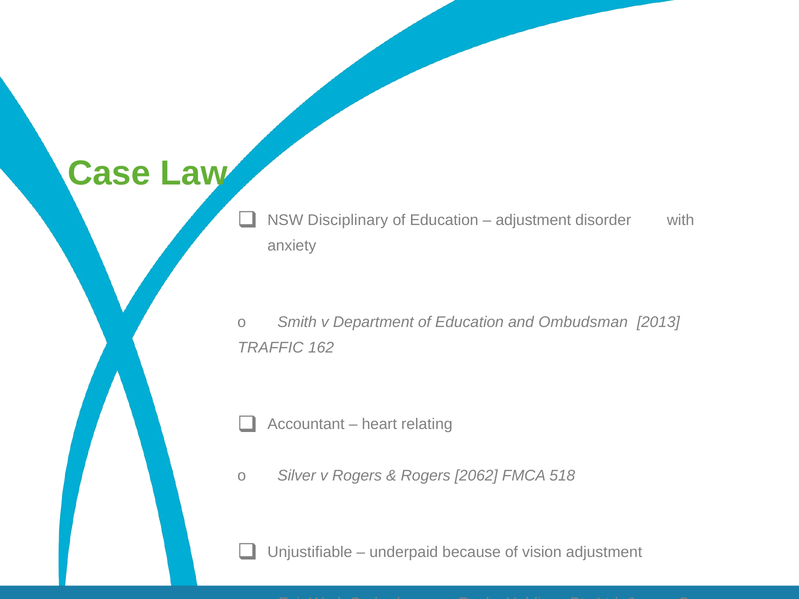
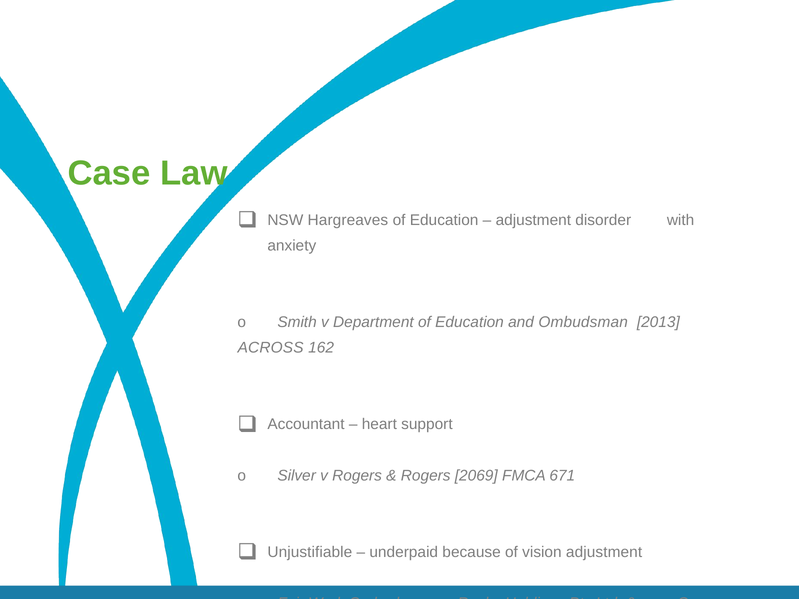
Disciplinary: Disciplinary -> Hargreaves (348, 220)
TRAFFIC: TRAFFIC -> ACROSS (271, 348)
relating: relating -> support (427, 425)
2062: 2062 -> 2069 (476, 476)
518: 518 -> 671 (562, 476)
